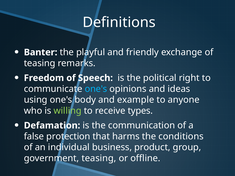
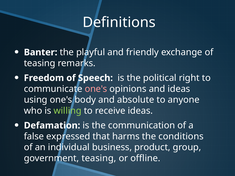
one's colour: light blue -> pink (96, 89)
example: example -> absolute (136, 100)
receive types: types -> ideas (140, 111)
protection: protection -> expressed (68, 137)
